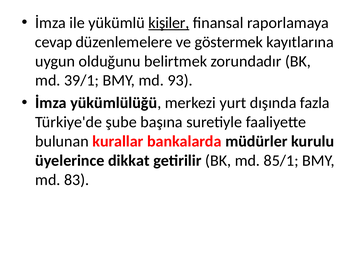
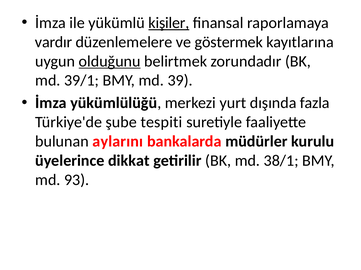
cevap: cevap -> vardır (54, 42)
olduğunu underline: none -> present (110, 61)
93: 93 -> 39 (180, 81)
başına: başına -> tespiti (161, 122)
kurallar: kurallar -> aylarını (118, 142)
85/1: 85/1 -> 38/1 (281, 161)
83: 83 -> 93 (77, 180)
